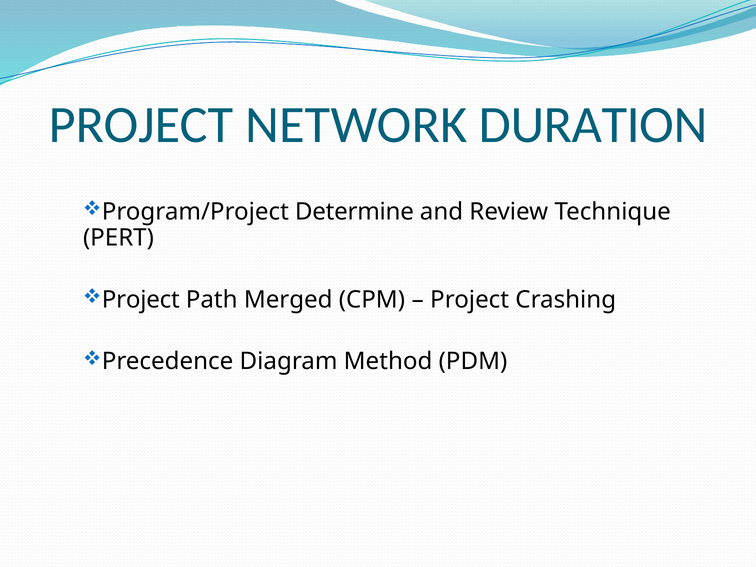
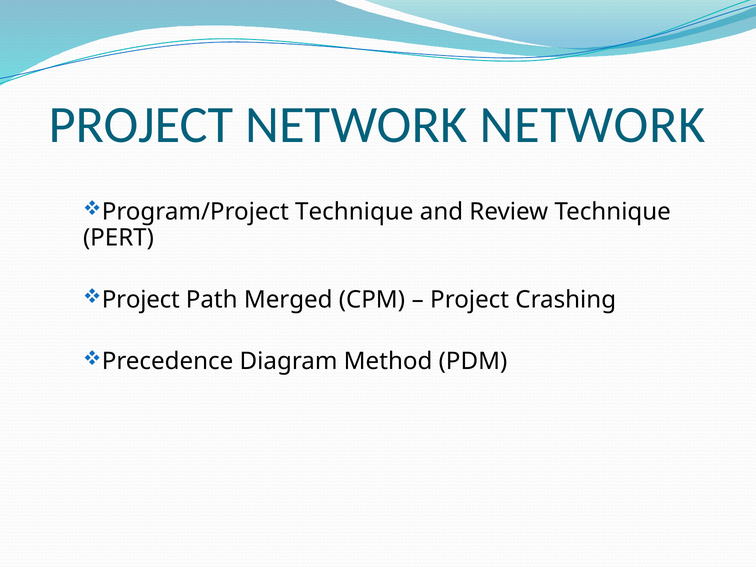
NETWORK DURATION: DURATION -> NETWORK (593, 125)
Program/Project Determine: Determine -> Technique (354, 212)
